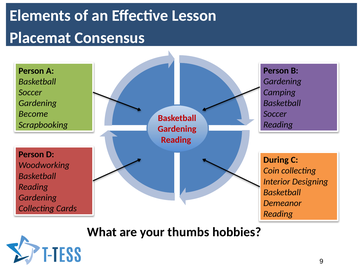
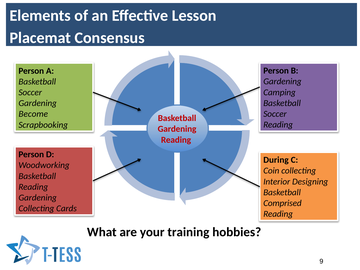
Demeanor: Demeanor -> Comprised (282, 203)
thumbs: thumbs -> training (188, 232)
